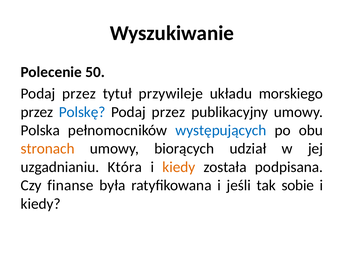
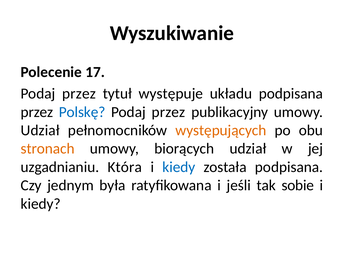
50: 50 -> 17 (95, 72)
przywileje: przywileje -> występuje (171, 94)
układu morskiego: morskiego -> podpisana (291, 94)
Polska: Polska -> Udział (40, 130)
występujących colour: blue -> orange (221, 130)
kiedy colour: orange -> blue (179, 167)
finanse: finanse -> jednym (71, 185)
